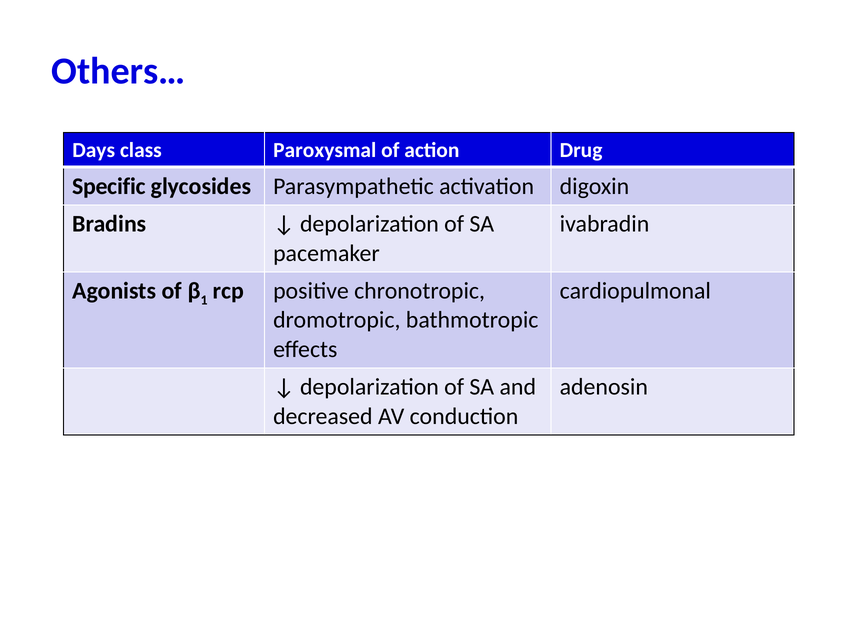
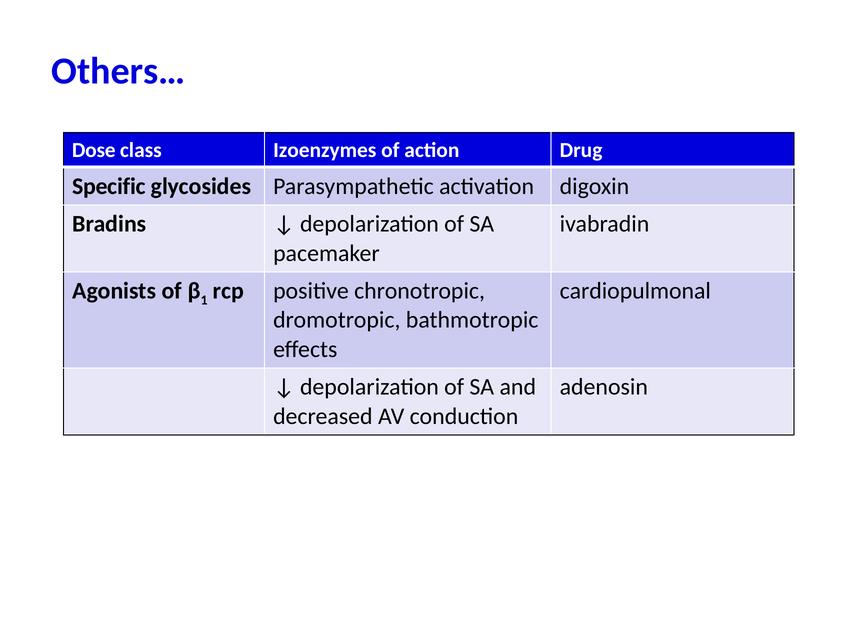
Days: Days -> Dose (94, 150)
Paroxysmal: Paroxysmal -> Izoenzymes (325, 150)
